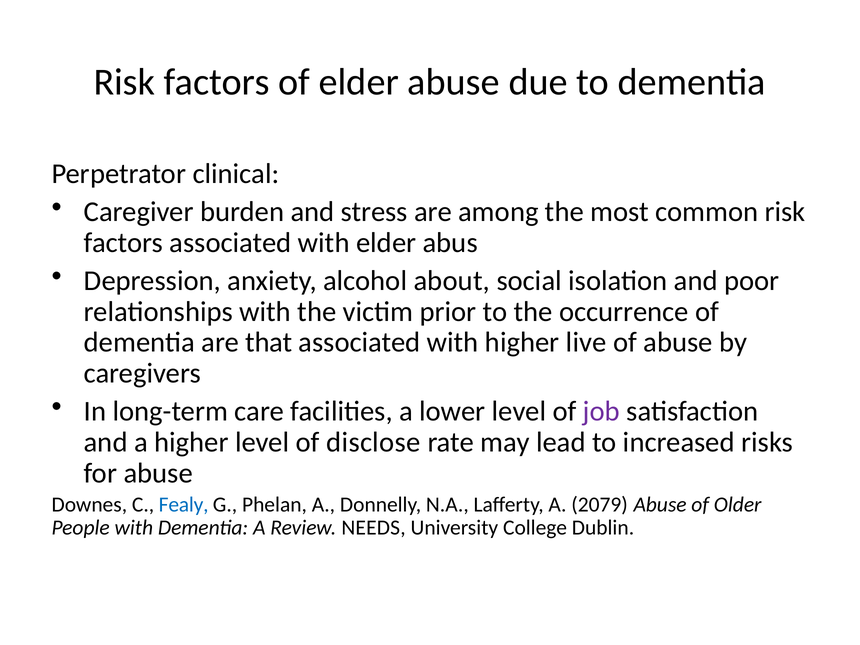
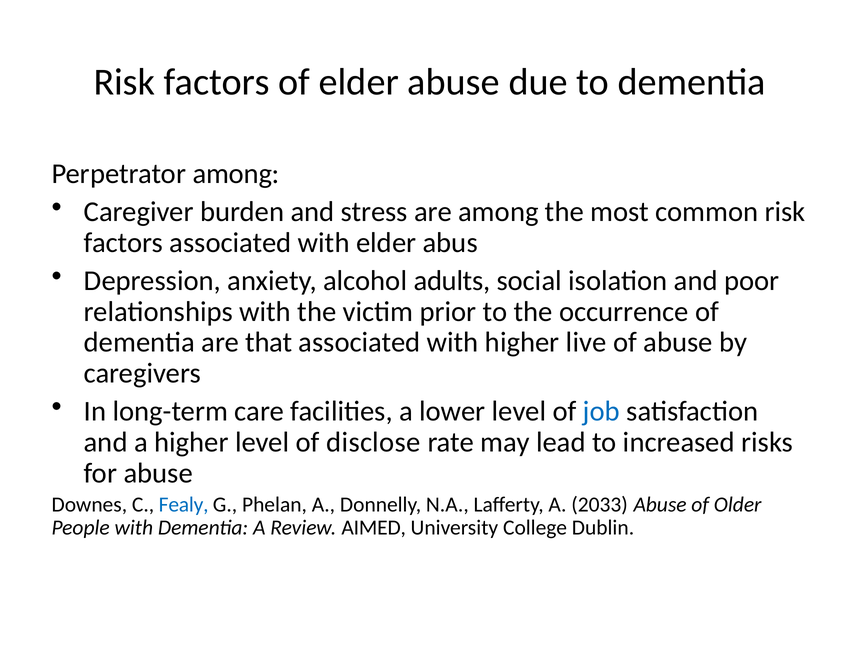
Perpetrator clinical: clinical -> among (236, 174)
about: about -> adults (452, 281)
job colour: purple -> blue (601, 411)
2079: 2079 -> 2033 (600, 504)
NEEDS: NEEDS -> AIMED (374, 528)
